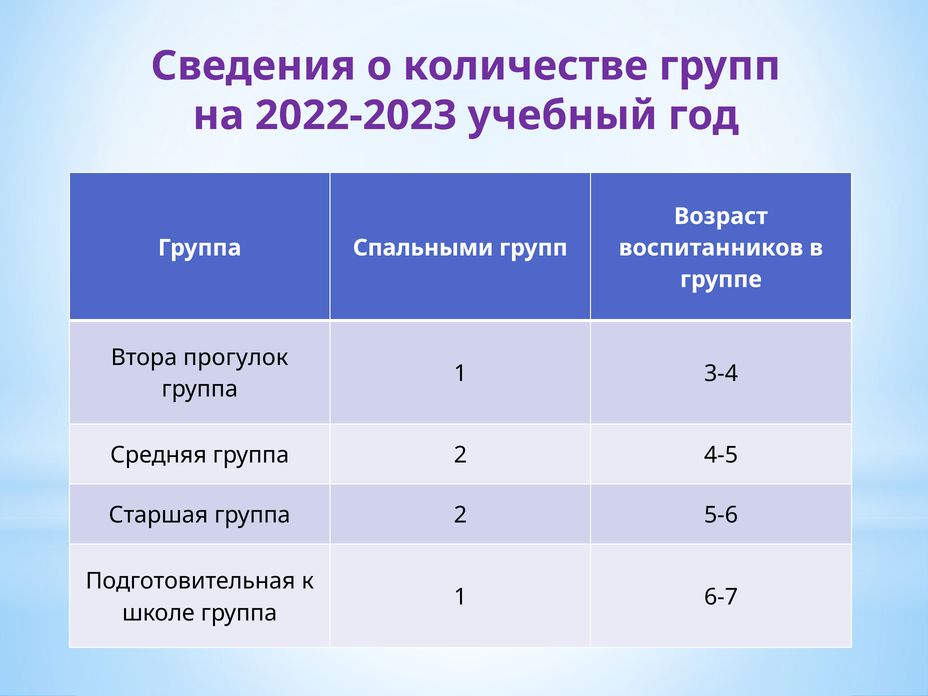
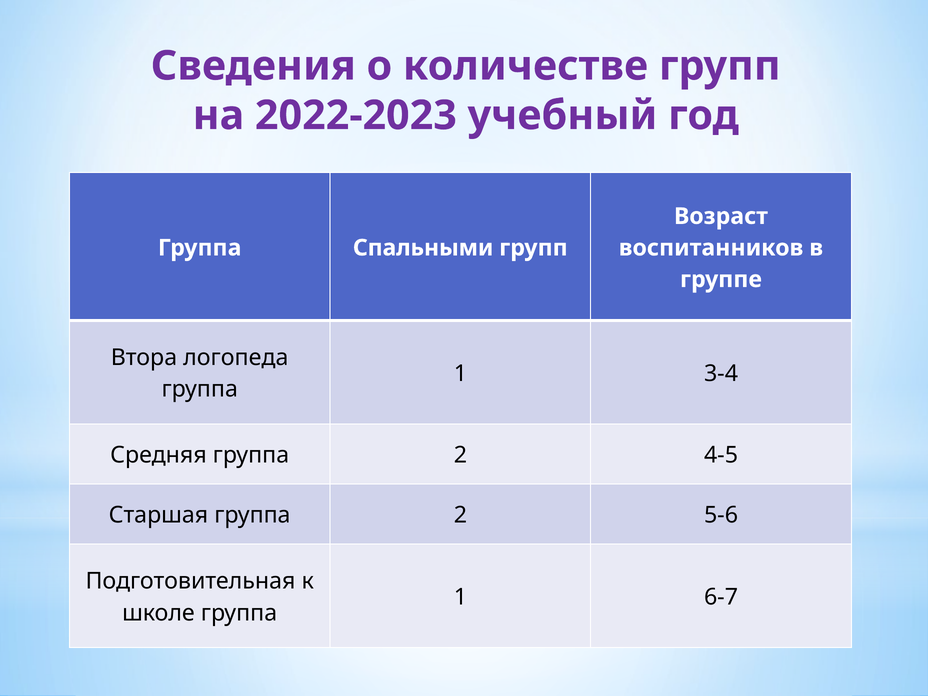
прогулок: прогулок -> логопеда (236, 358)
